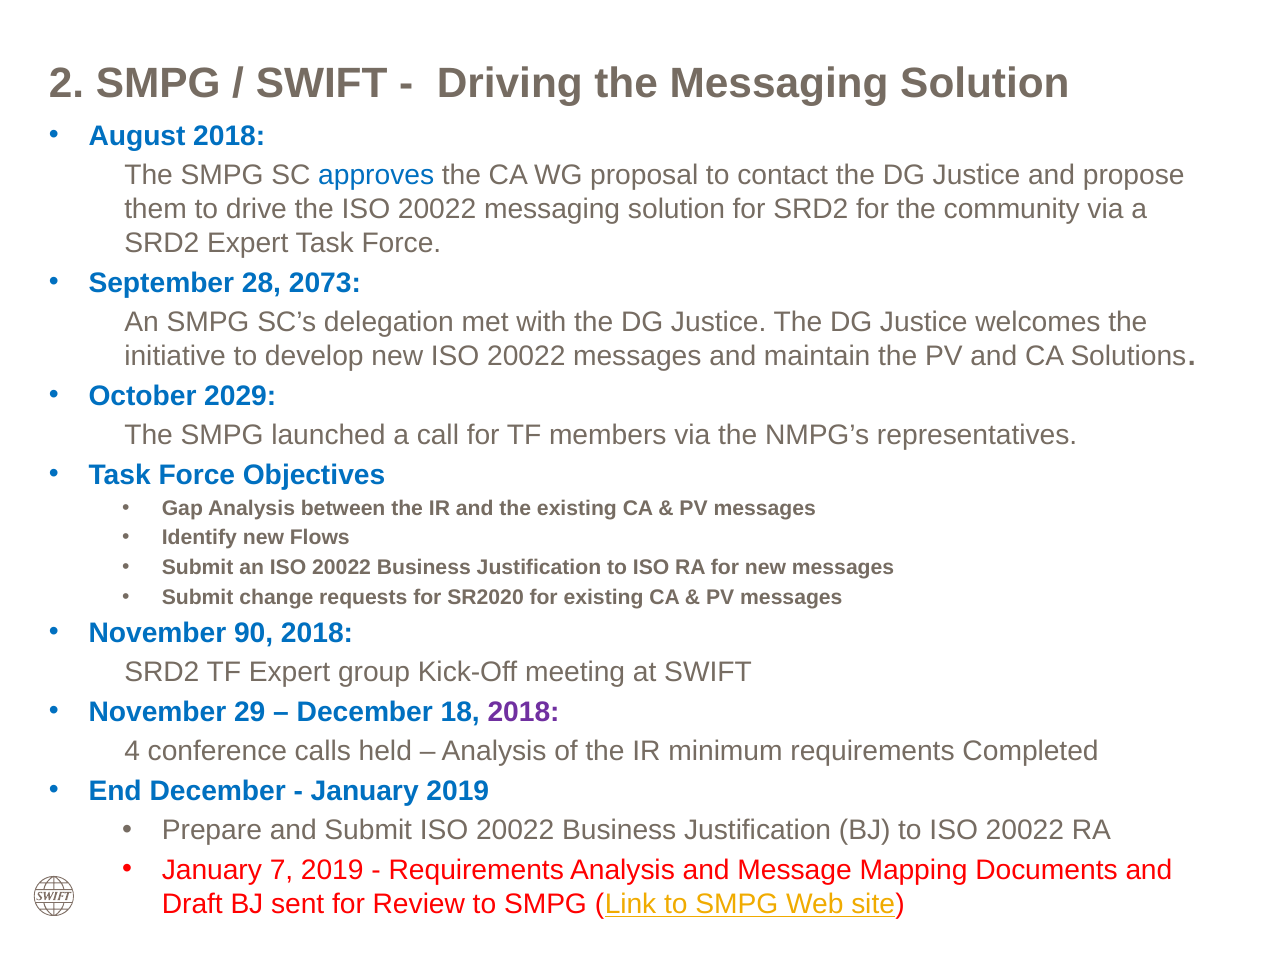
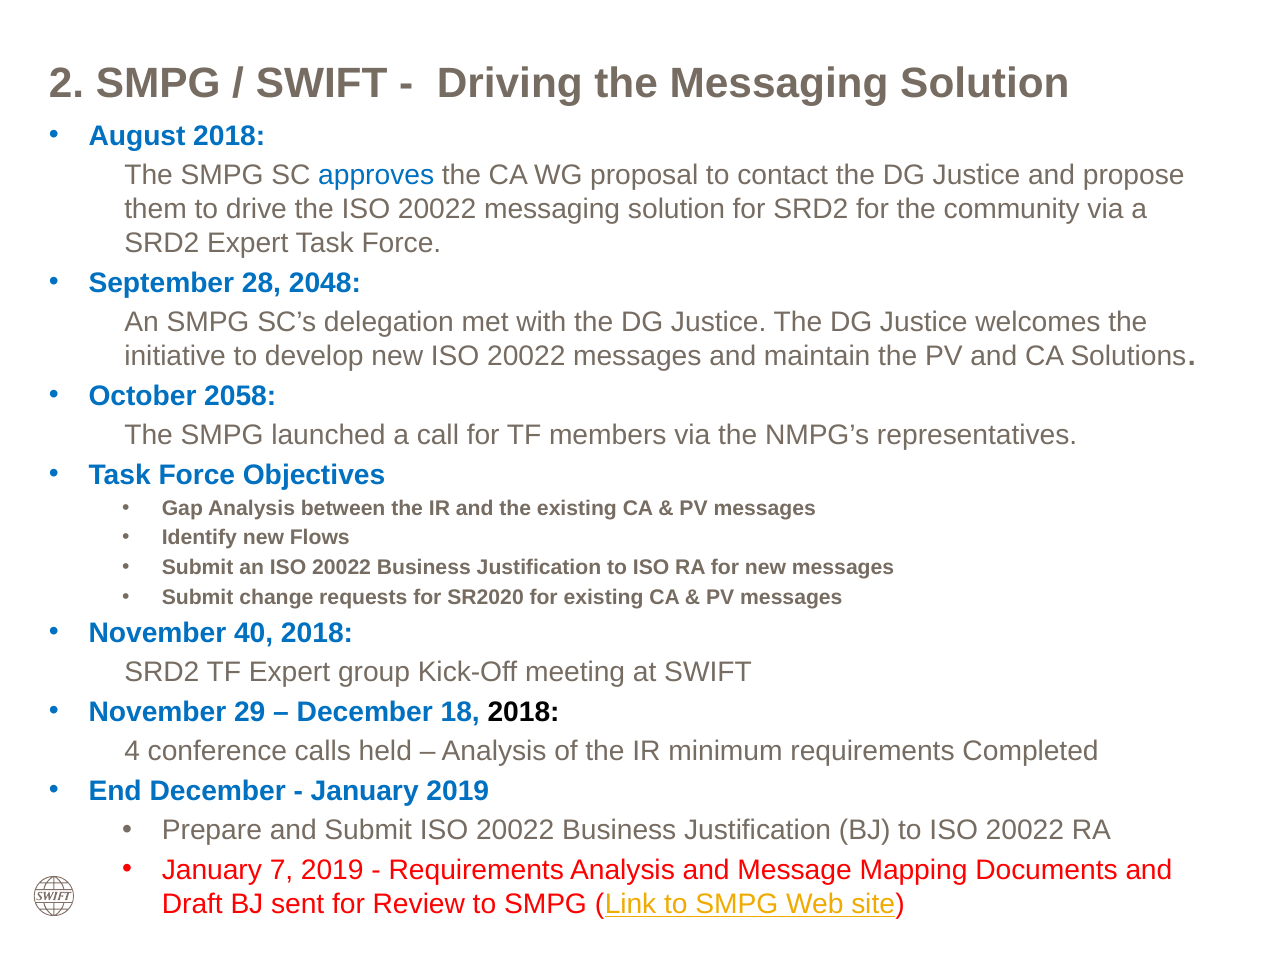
2073: 2073 -> 2048 (325, 283)
2029: 2029 -> 2058 (240, 396)
90: 90 -> 40 (254, 633)
2018 colour: purple -> black (524, 712)
